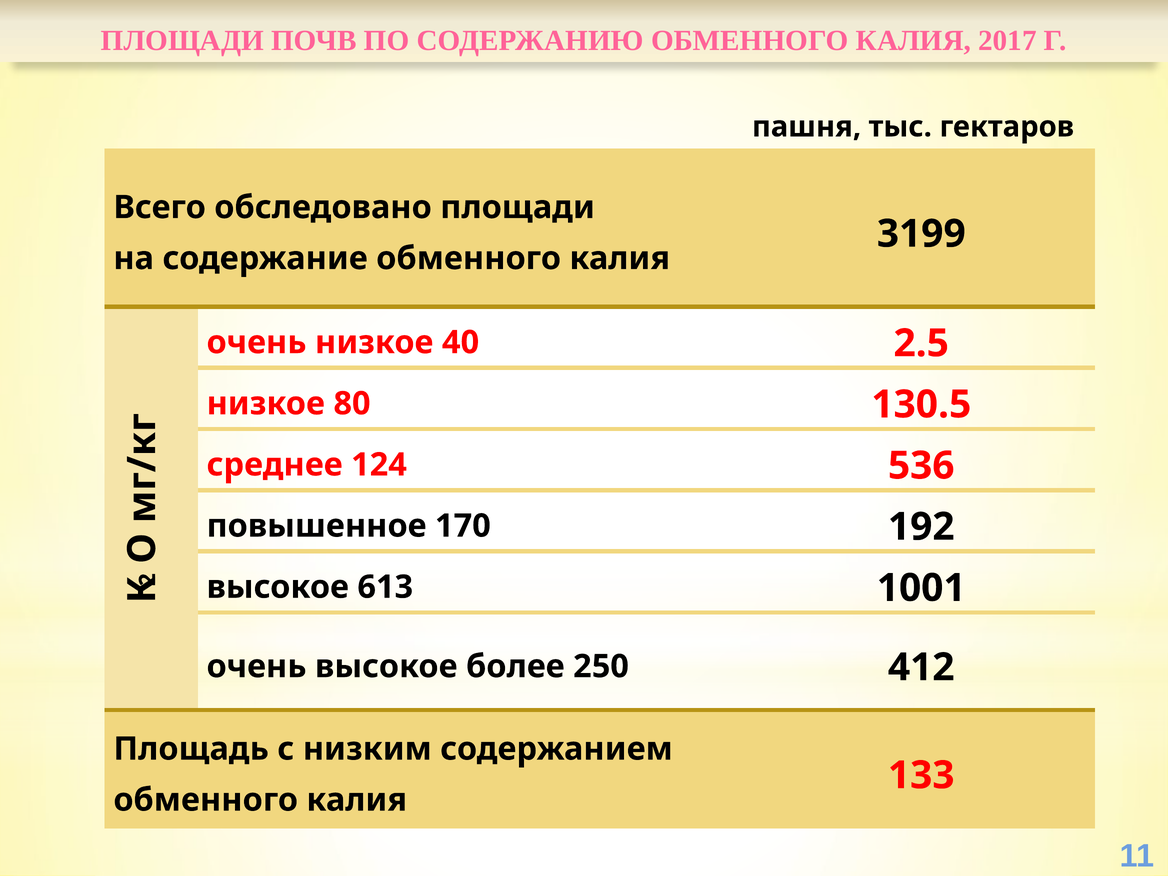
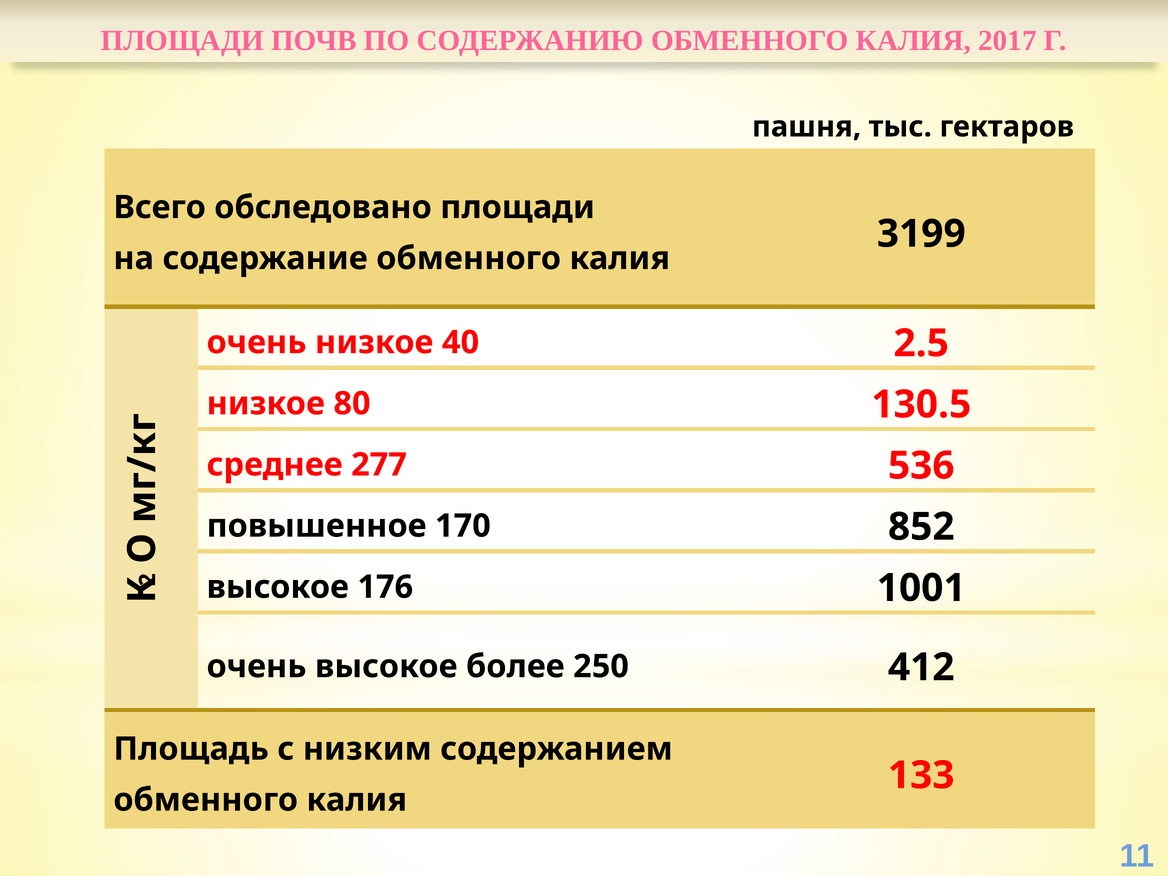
124: 124 -> 277 (379, 465)
192: 192 -> 852 (921, 527)
613: 613 -> 176 (385, 587)
